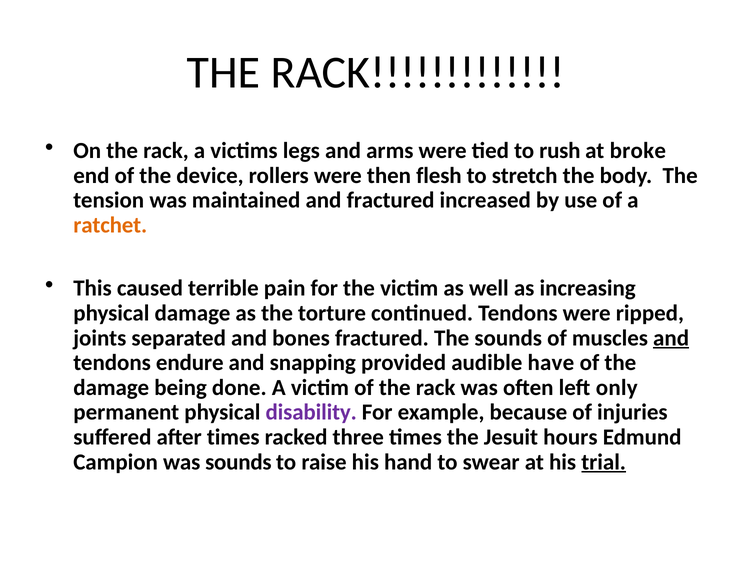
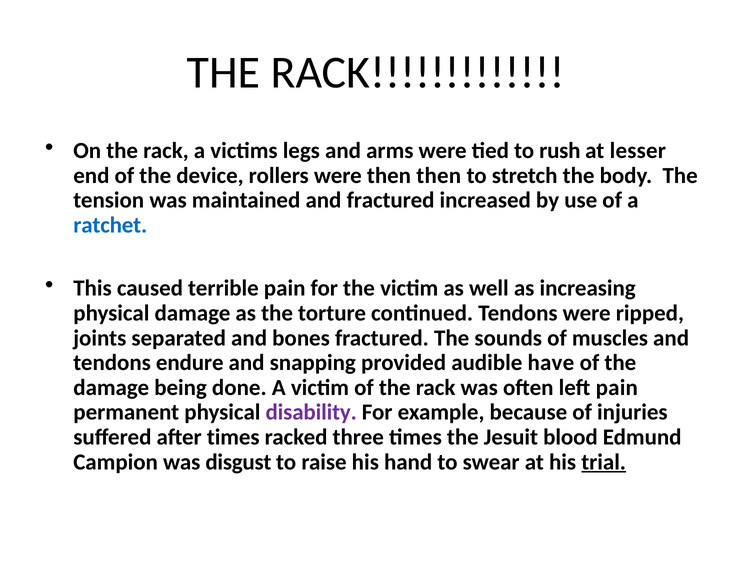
broke: broke -> lesser (638, 151)
then flesh: flesh -> then (439, 176)
ratchet colour: orange -> blue (110, 225)
and underline: present -> none (671, 338)
left only: only -> pain (617, 388)
hours: hours -> blood (570, 437)
was sounds: sounds -> disgust (238, 462)
